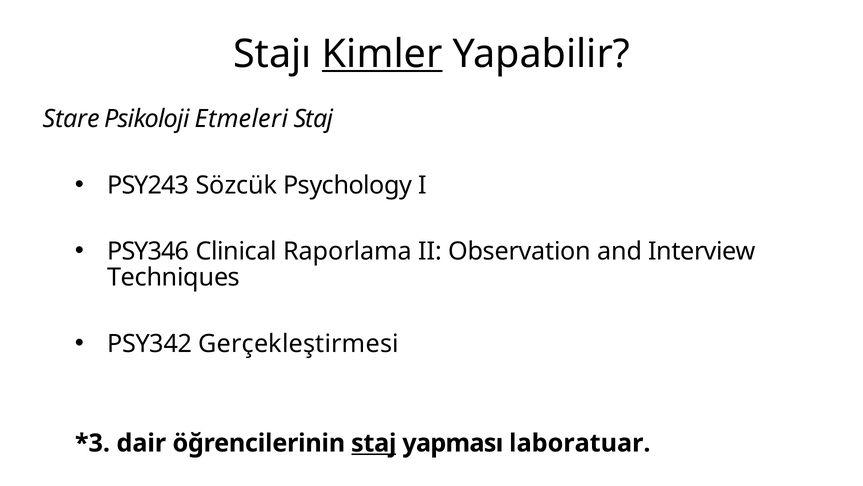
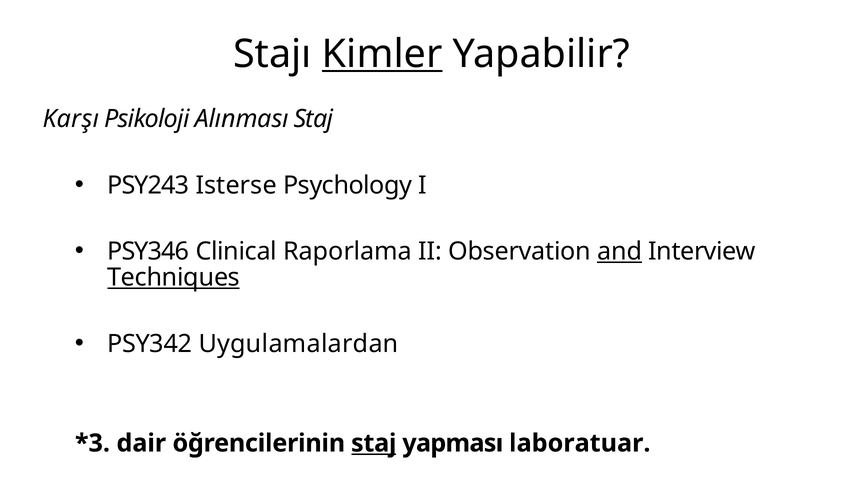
Stare: Stare -> Karşı (71, 119)
Etmeleri: Etmeleri -> Alınması (242, 119)
Sözcük: Sözcük -> Isterse (236, 185)
and underline: none -> present (620, 251)
Techniques underline: none -> present (174, 277)
Gerçekleştirmesi: Gerçekleştirmesi -> Uygulamalardan (299, 343)
